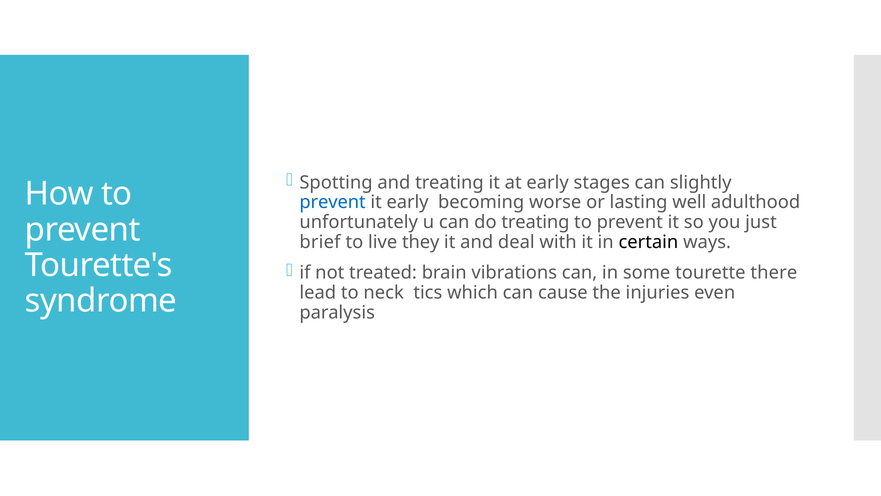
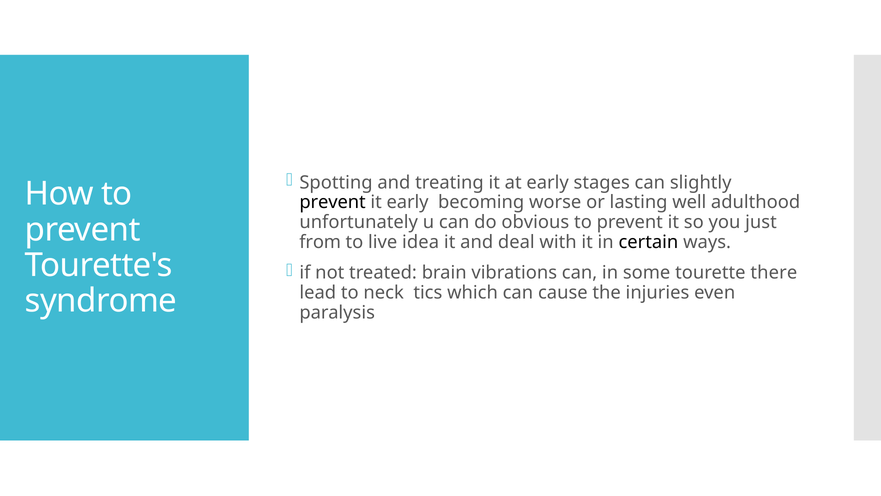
prevent colour: blue -> black (333, 202)
do treating: treating -> obvious (535, 222)
brief: brief -> from (320, 242)
they: they -> idea (421, 242)
